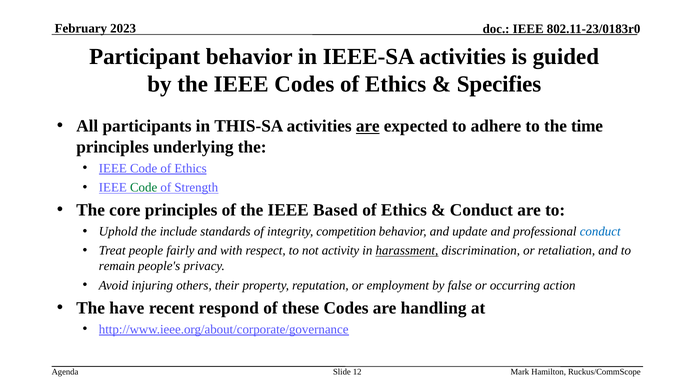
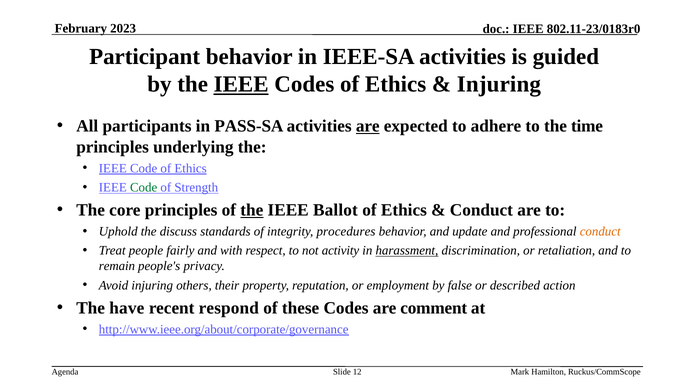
IEEE underline: none -> present (241, 84)
Specifies: Specifies -> Injuring (499, 84)
THIS-SA: THIS-SA -> PASS-SA (249, 126)
the underline: none -> present (252, 210)
Based: Based -> Ballot (335, 210)
include: include -> discuss (178, 231)
competition: competition -> procedures (346, 231)
conduct colour: blue -> orange (600, 231)
occurring: occurring -> described (515, 285)
handling: handling -> comment (434, 308)
